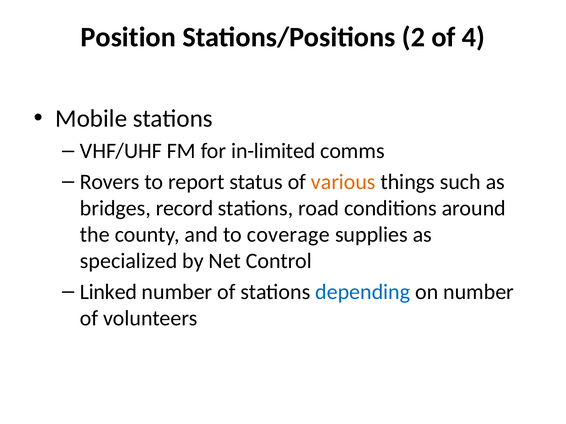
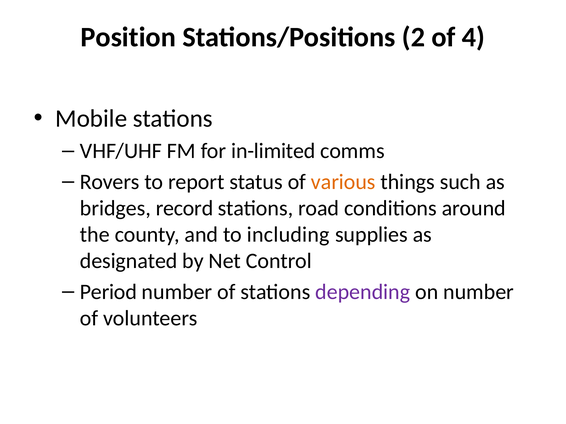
coverage: coverage -> including (288, 235)
specialized: specialized -> designated (129, 261)
Linked: Linked -> Period (108, 292)
depending colour: blue -> purple (363, 292)
